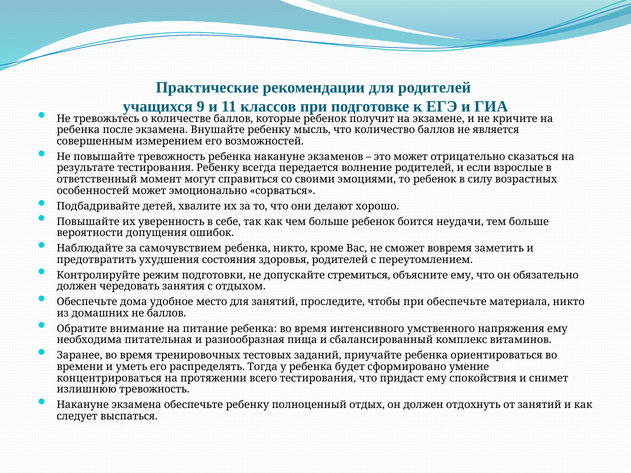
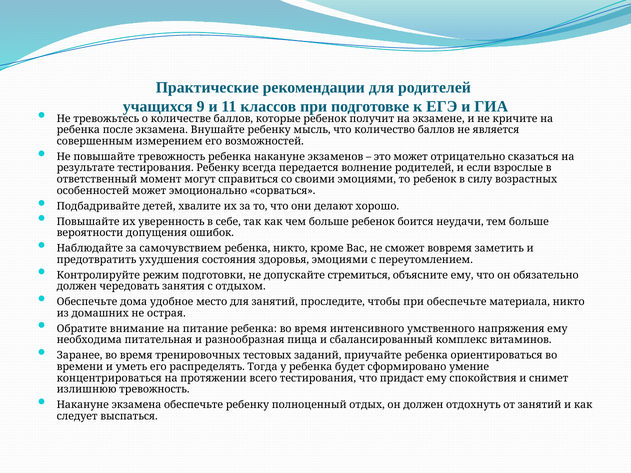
здоровья родителей: родителей -> эмоциями (340, 260)
не баллов: баллов -> острая (166, 313)
